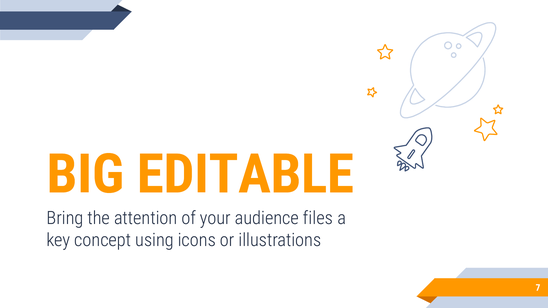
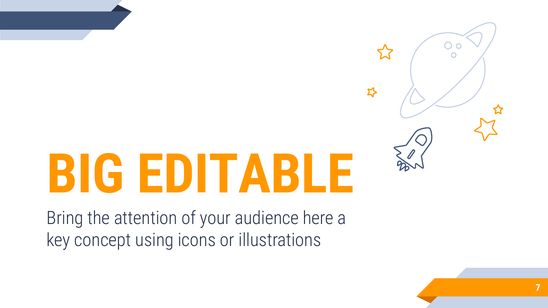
files: files -> here (318, 218)
